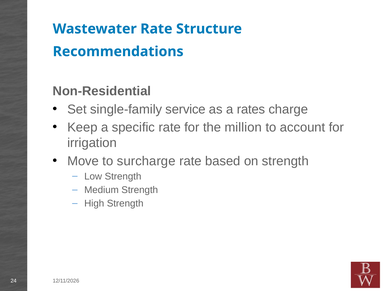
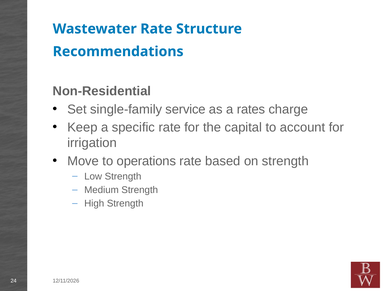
million: million -> capital (243, 127)
surcharge: surcharge -> operations (146, 161)
